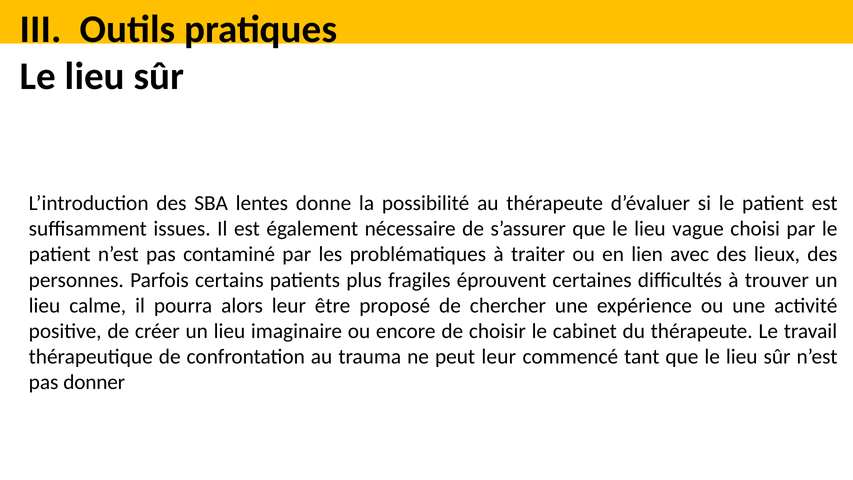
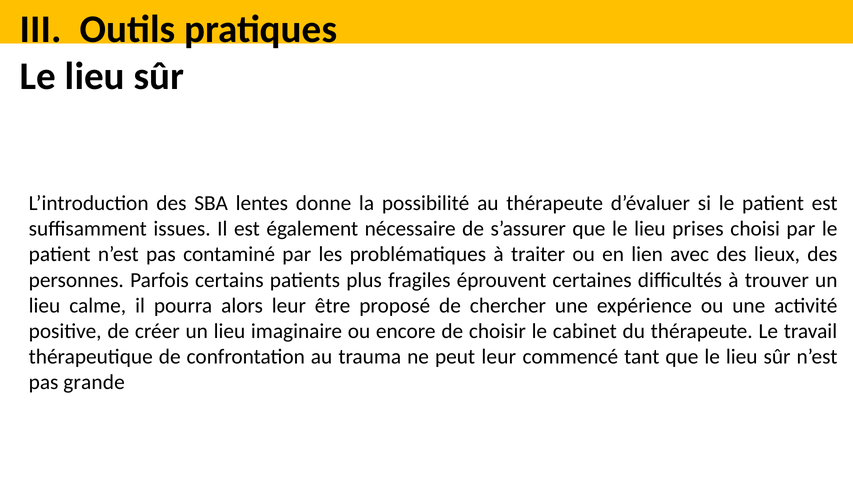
vague: vague -> prises (698, 229)
donner: donner -> grande (94, 382)
